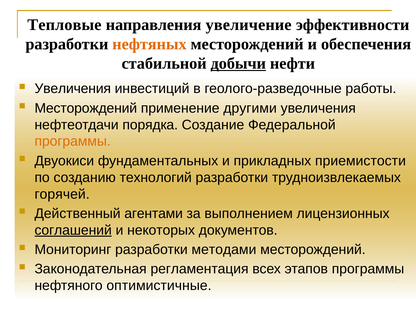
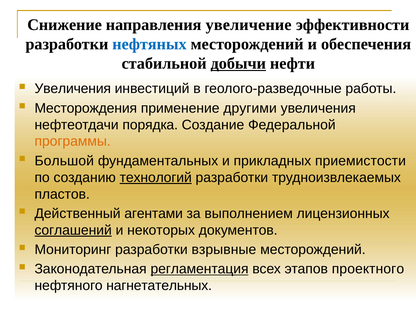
Тепловые: Тепловые -> Снижение (65, 25)
нефтяных colour: orange -> blue (149, 44)
Месторождений: Месторождений -> Месторождения (86, 108)
Двуокиси: Двуокиси -> Большой (64, 161)
технологий underline: none -> present (156, 177)
горячей: горячей -> пластов (62, 194)
методами: методами -> взрывные (224, 250)
регламентация underline: none -> present (200, 269)
этапов программы: программы -> проектного (368, 269)
оптимистичные: оптимистичные -> нагнетательных (159, 286)
